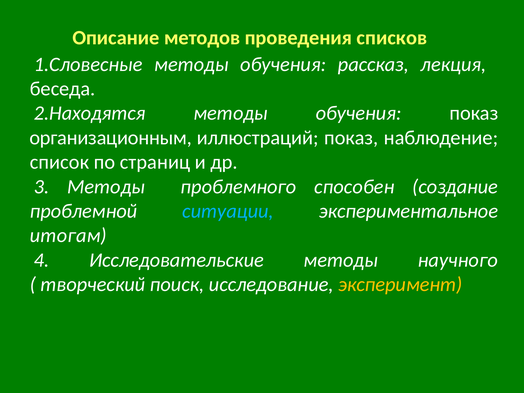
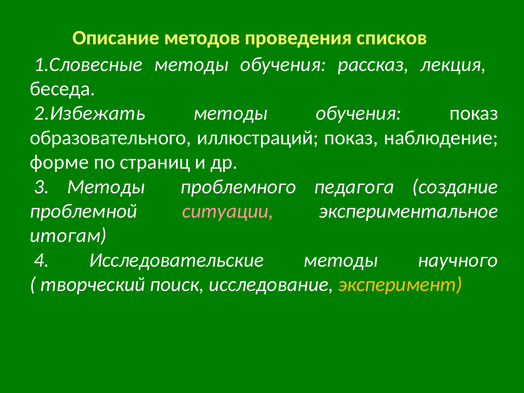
2.Находятся: 2.Находятся -> 2.Избежать (90, 113)
организационным: организационным -> образовательного (111, 138)
список: список -> форме (59, 162)
способен: способен -> педагога (354, 187)
ситуации colour: light blue -> pink (228, 211)
